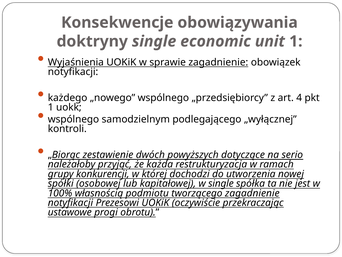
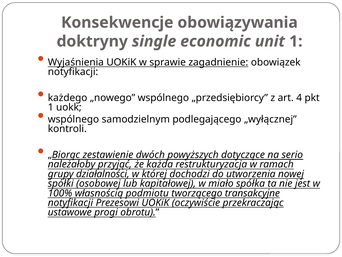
konkurencji: konkurencji -> działalności (103, 174)
w single: single -> miało (221, 183)
tworzącego zagadnienie: zagadnienie -> transakcyjne (252, 193)
